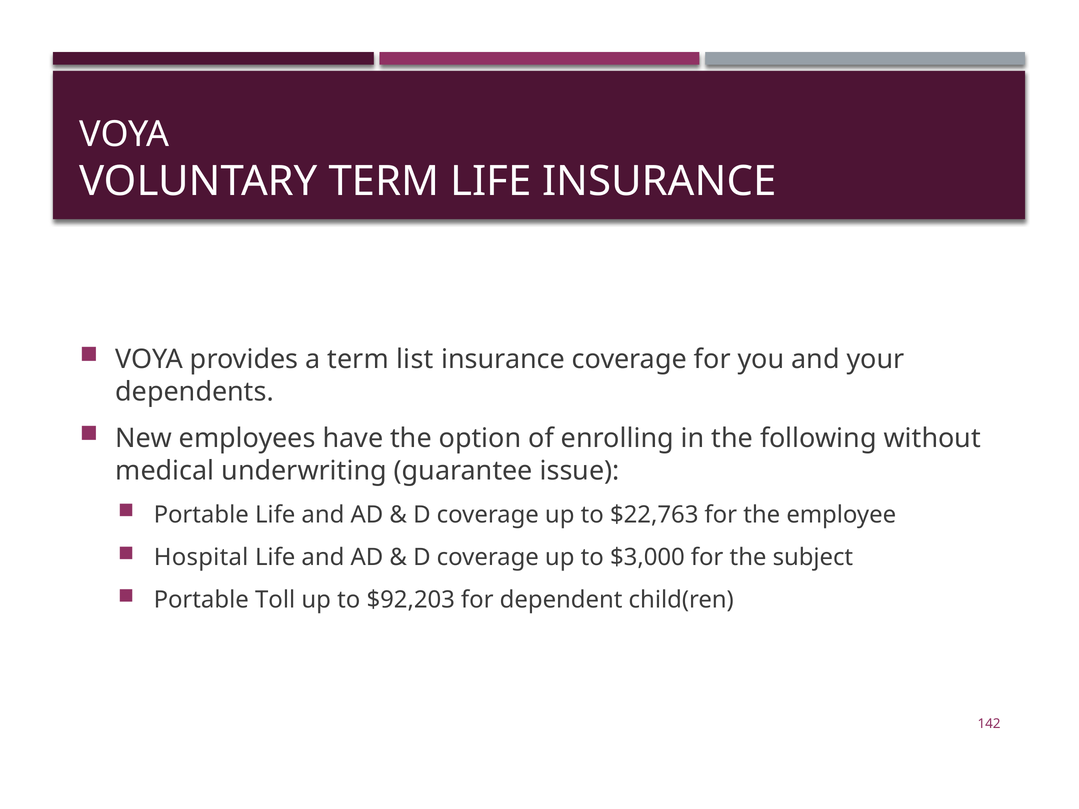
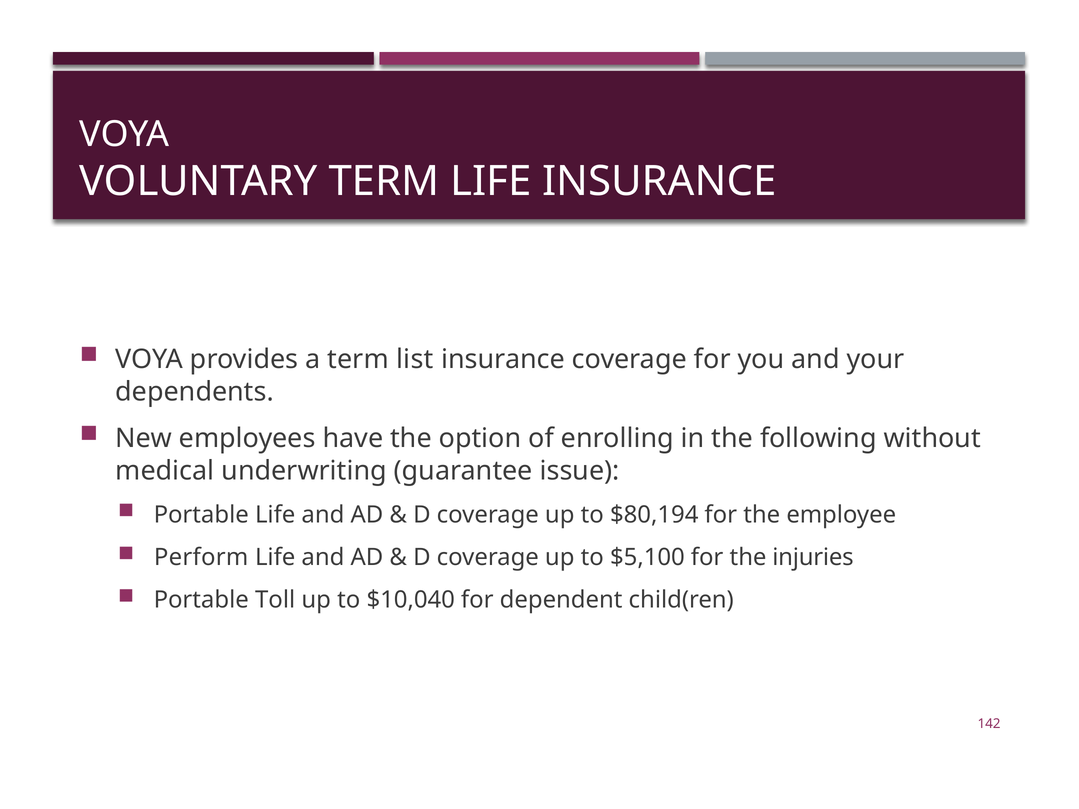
$22,763: $22,763 -> $80,194 (654, 515)
Hospital: Hospital -> Perform (201, 558)
$3,000: $3,000 -> $5,100 (647, 558)
subject: subject -> injuries (813, 558)
$92,203: $92,203 -> $10,040 (411, 600)
